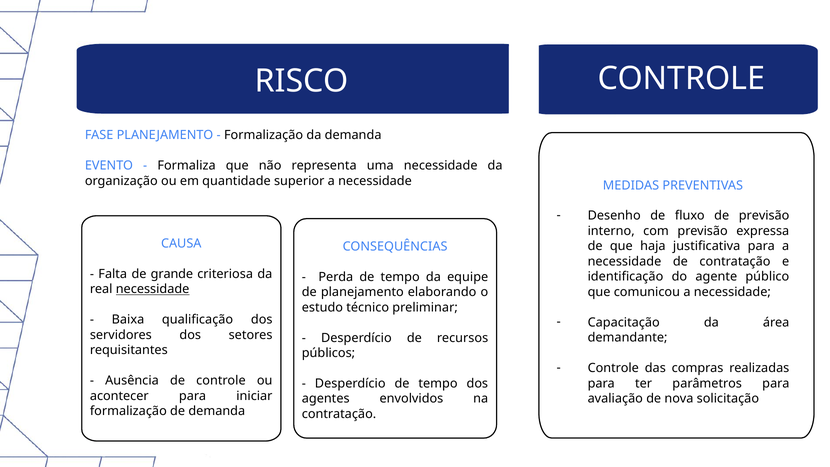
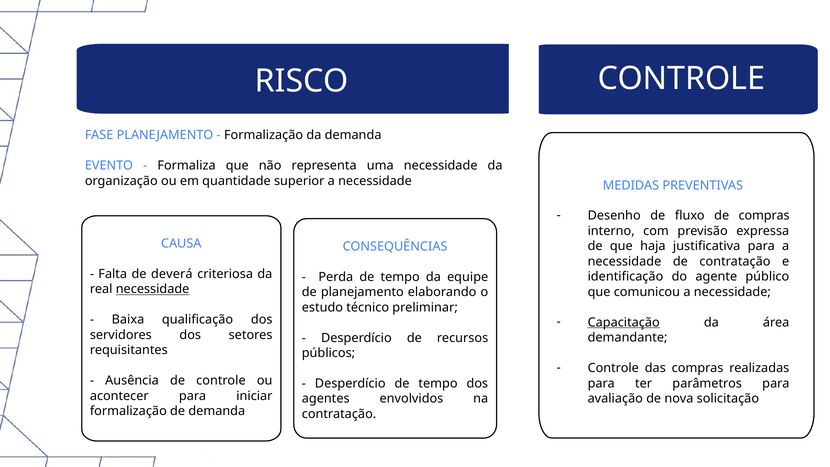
de previsão: previsão -> compras (764, 216)
grande: grande -> deverá (172, 274)
Capacitação underline: none -> present (624, 322)
